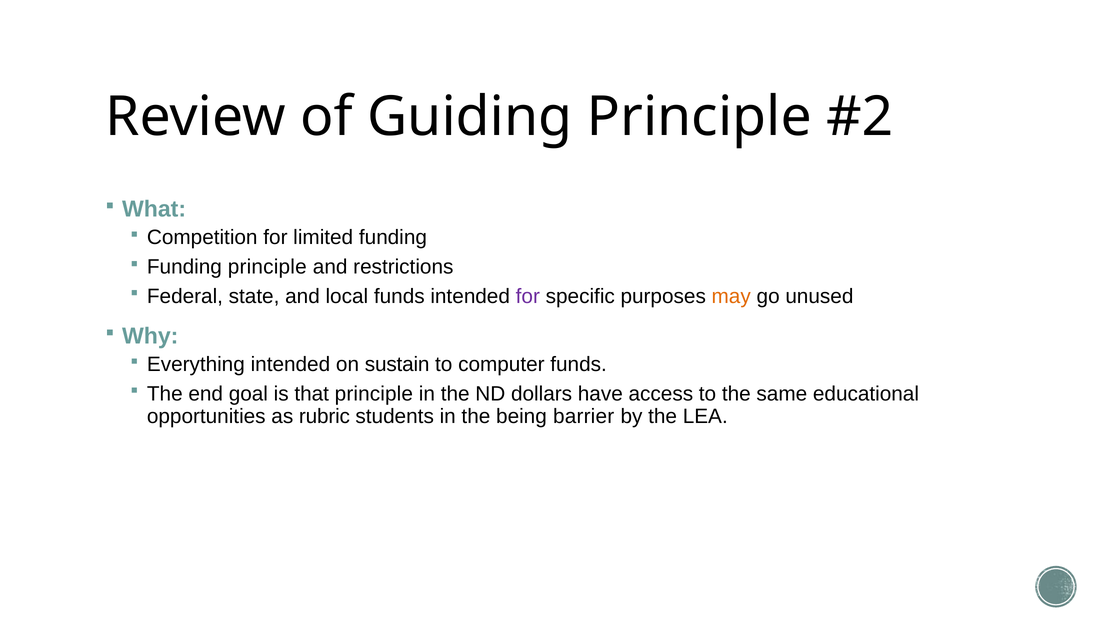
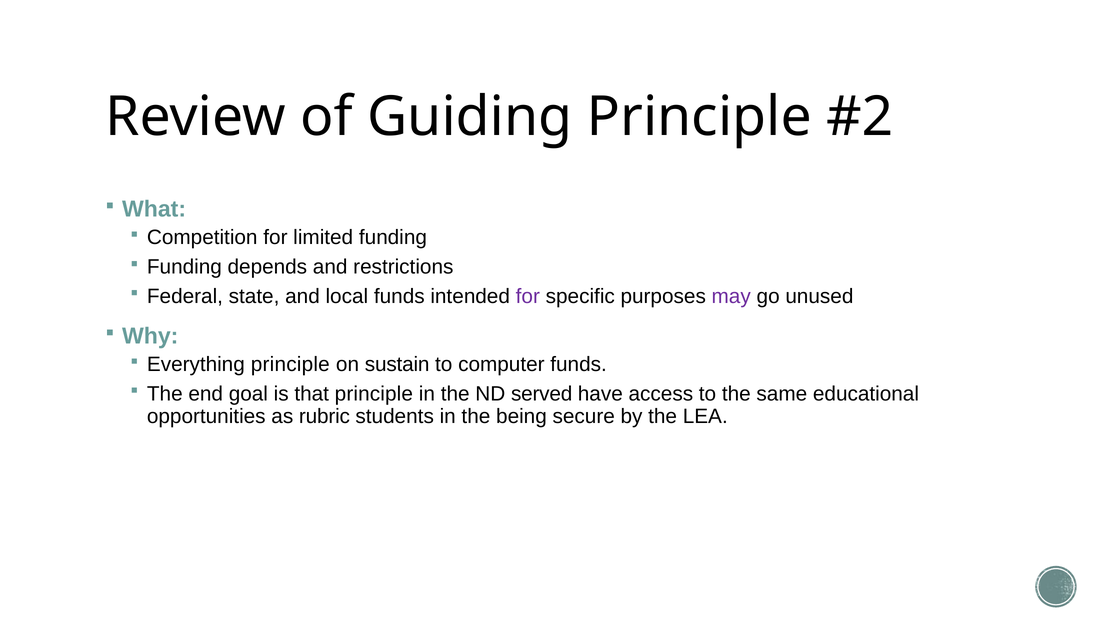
Funding principle: principle -> depends (267, 267)
may colour: orange -> purple (731, 296)
Everything intended: intended -> principle (290, 364)
dollars: dollars -> served (542, 394)
barrier: barrier -> secure (584, 416)
